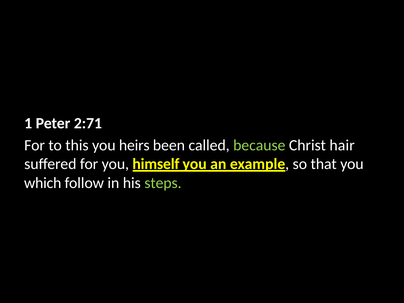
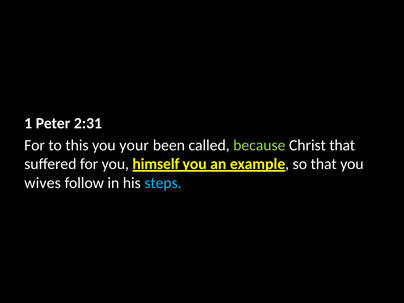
2:71: 2:71 -> 2:31 (88, 123)
heirs: heirs -> your (134, 145)
Christ hair: hair -> that (342, 145)
which: which -> wives (43, 183)
steps colour: light green -> light blue (163, 183)
